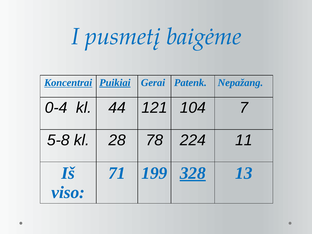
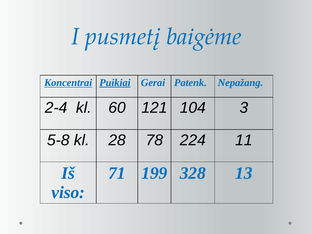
0-4: 0-4 -> 2-4 (56, 108)
44: 44 -> 60 (117, 108)
7: 7 -> 3 (244, 108)
328 underline: present -> none (193, 173)
